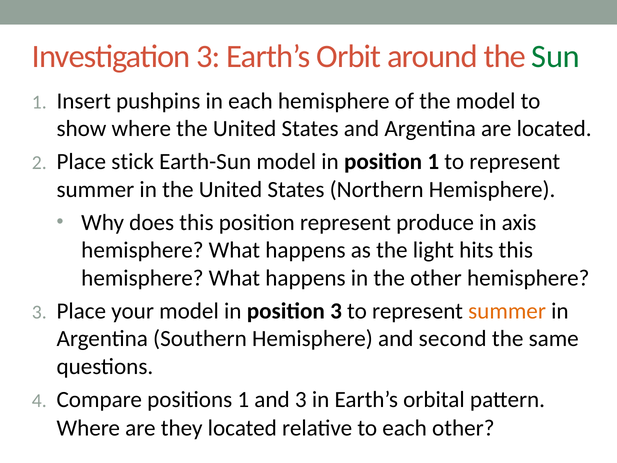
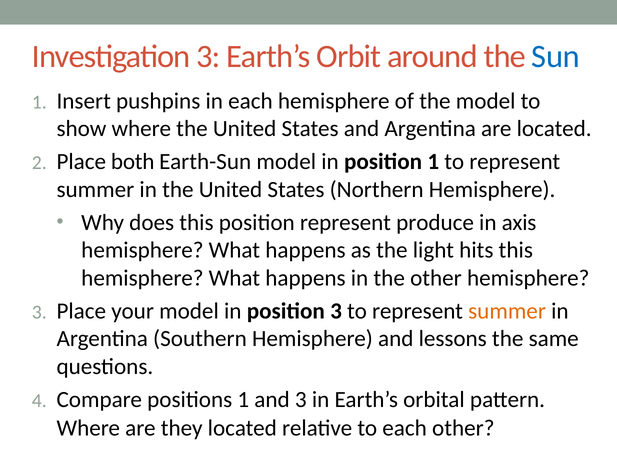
Sun colour: green -> blue (556, 56)
stick: stick -> both (133, 162)
second: second -> lessons (453, 339)
